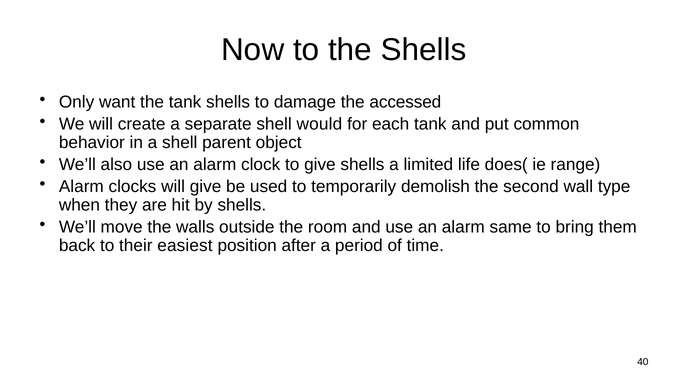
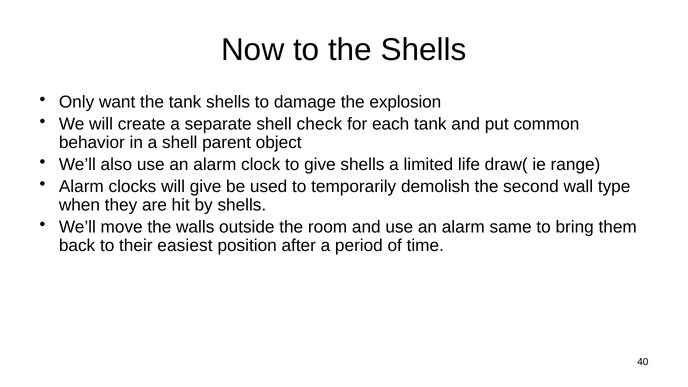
accessed: accessed -> explosion (405, 102)
would: would -> check (319, 124)
does(: does( -> draw( (506, 165)
